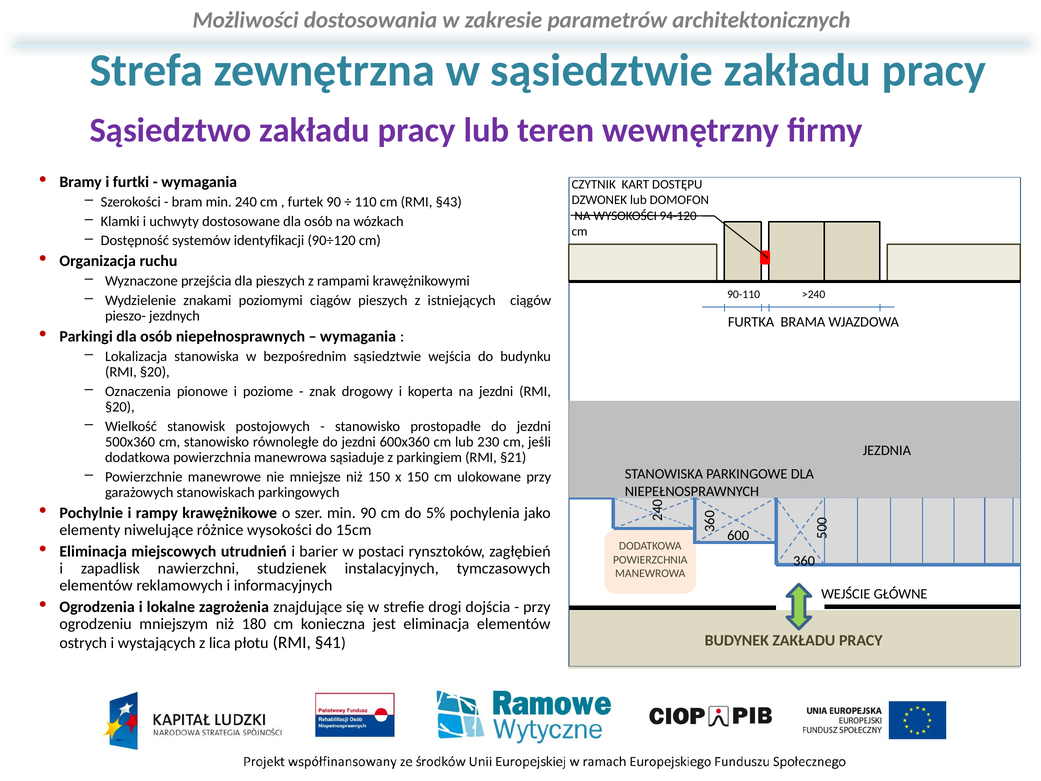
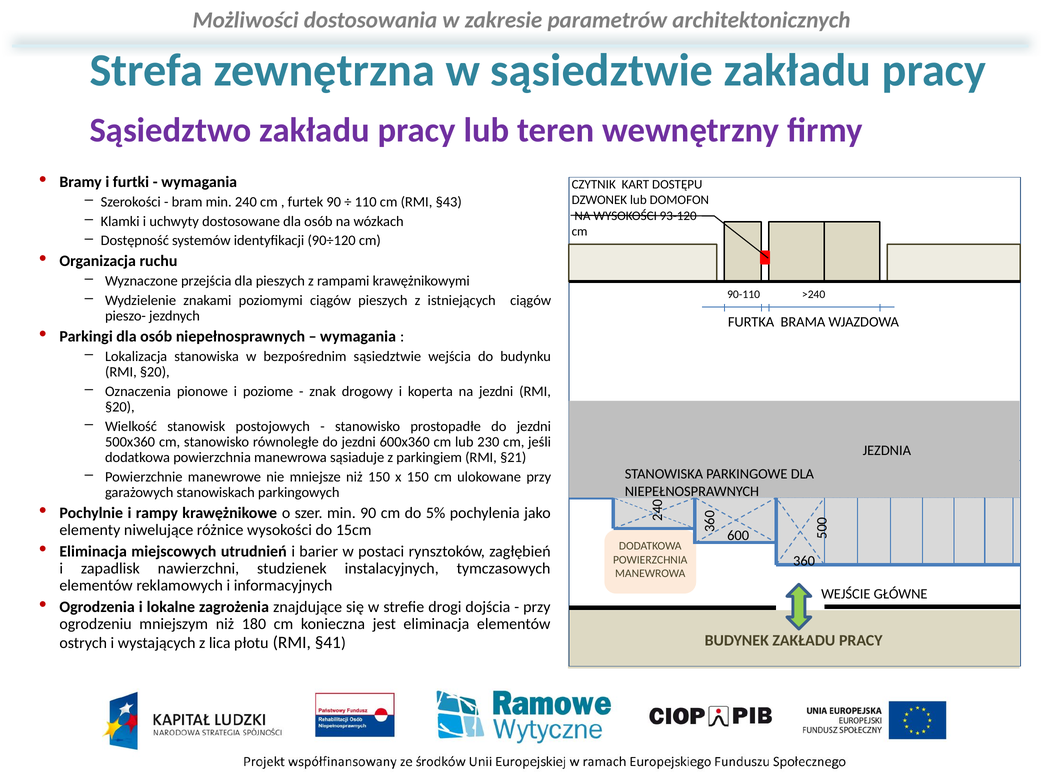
94-120: 94-120 -> 93-120 (678, 216)
